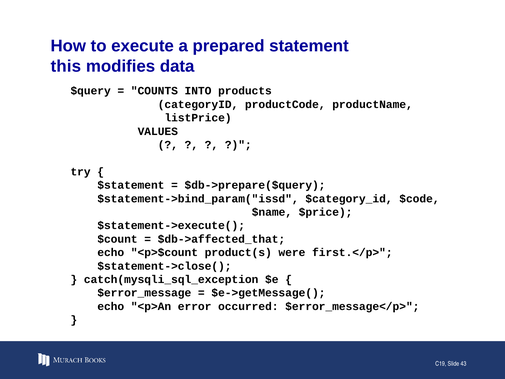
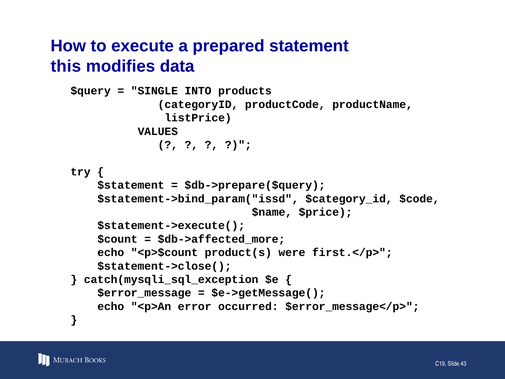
COUNTS: COUNTS -> SINGLE (154, 91)
$db->affected_that: $db->affected_that -> $db->affected_more (221, 239)
